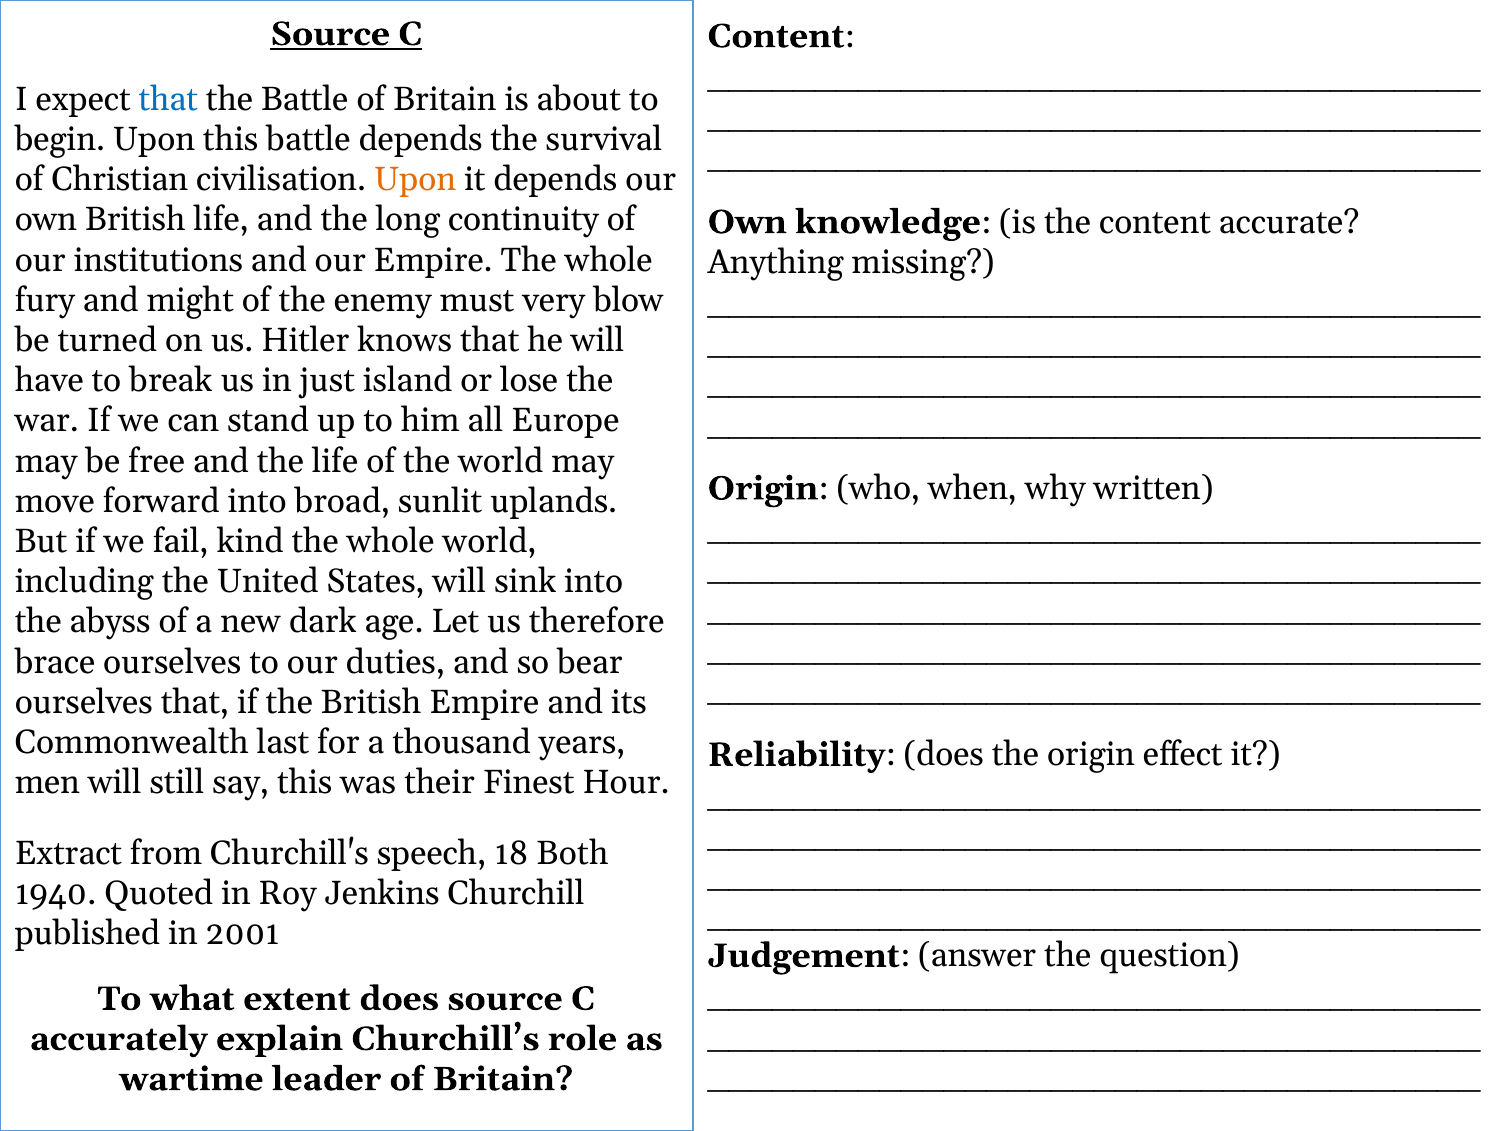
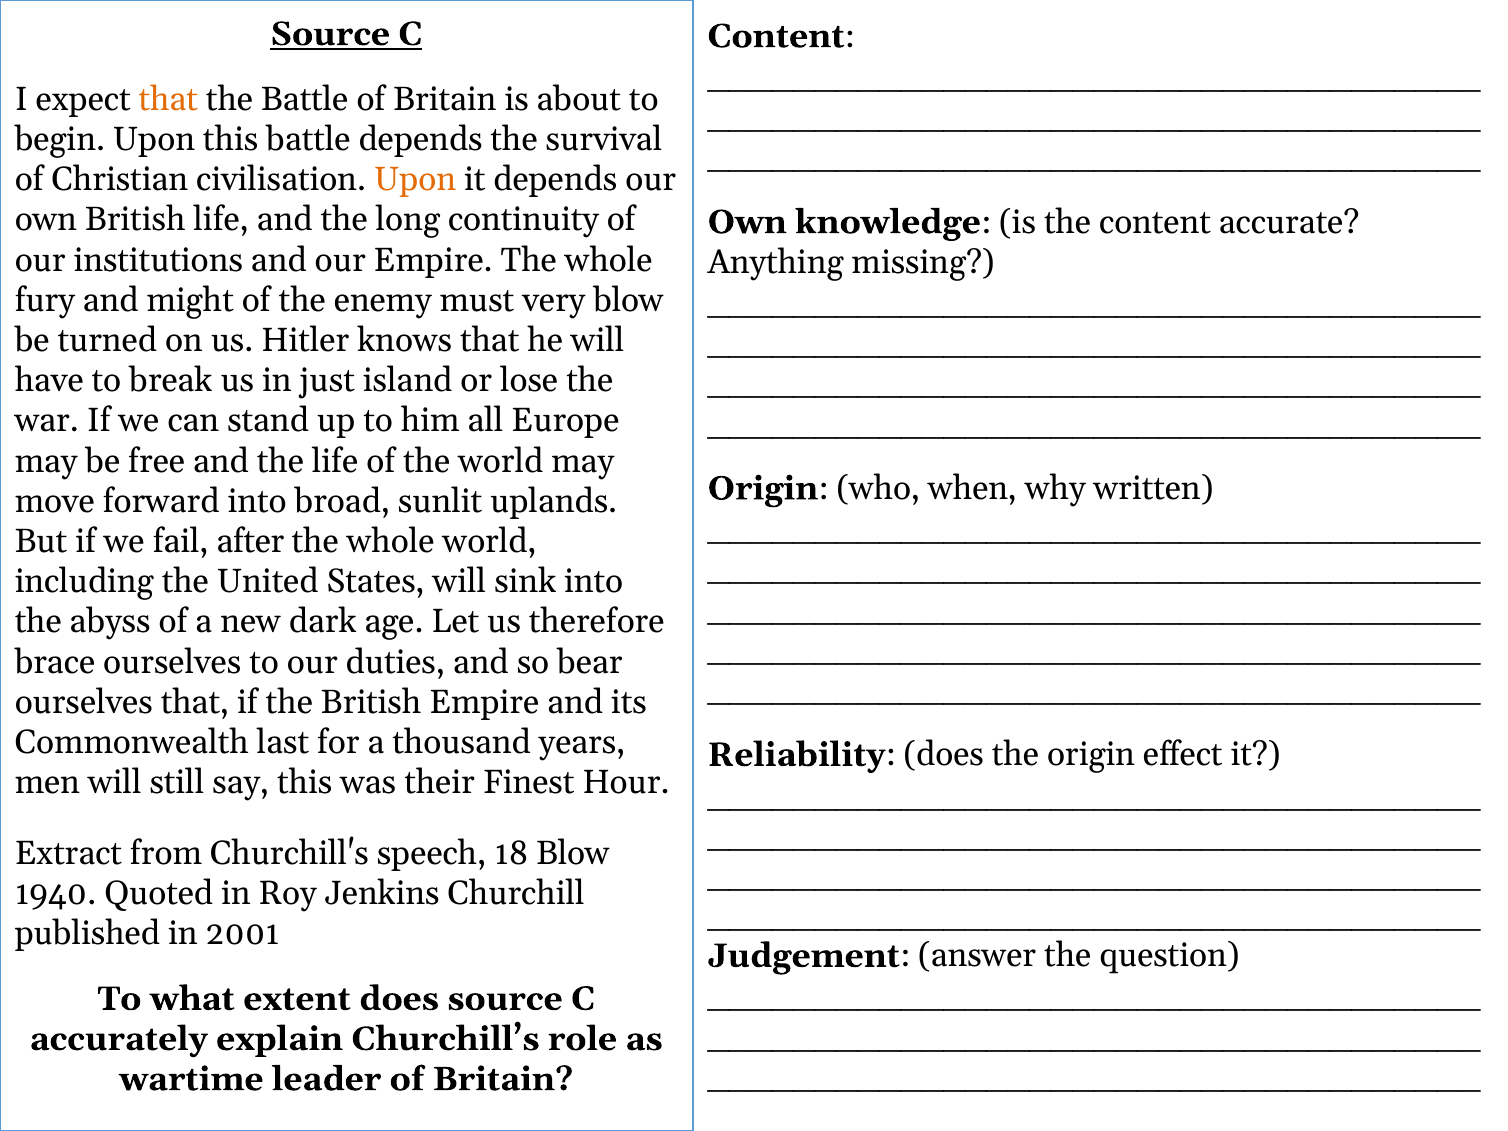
that colour: blue -> orange (168, 99)
kind: kind -> after (250, 541)
18 Both: Both -> Blow (573, 853)
